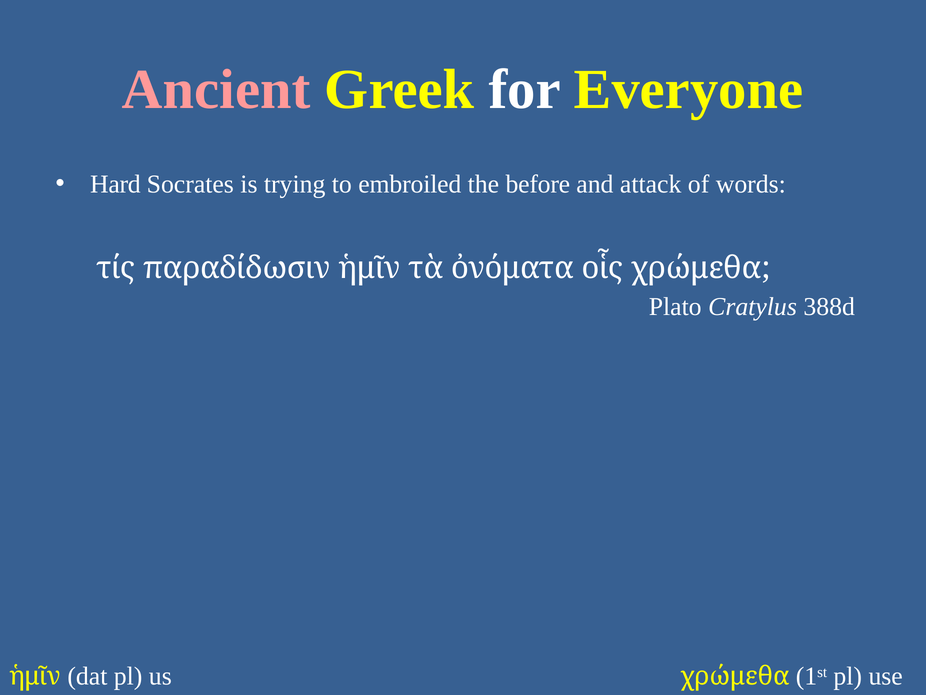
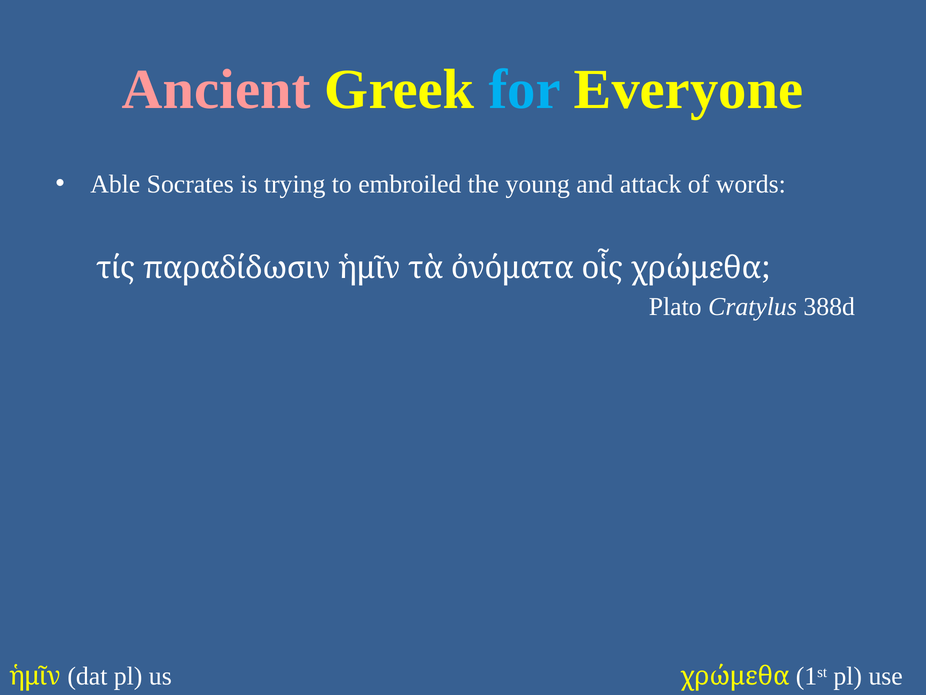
for colour: white -> light blue (525, 90)
Hard: Hard -> Able (115, 184)
before: before -> young (538, 184)
